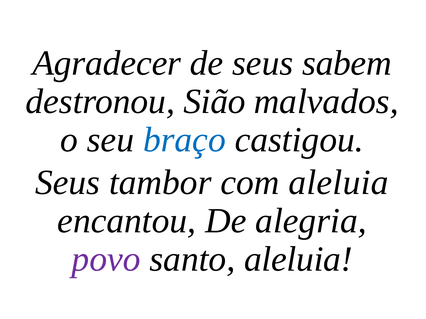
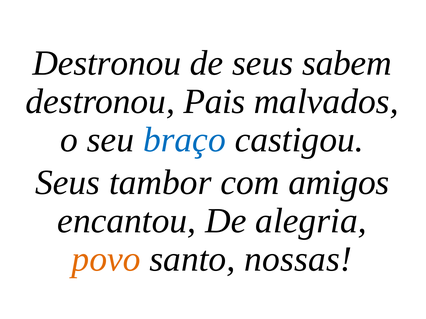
Agradecer: Agradecer -> Destronou (107, 63)
Sião: Sião -> Pais (214, 102)
com aleluia: aleluia -> amigos (339, 183)
povo colour: purple -> orange (106, 259)
santo aleluia: aleluia -> nossas (298, 259)
